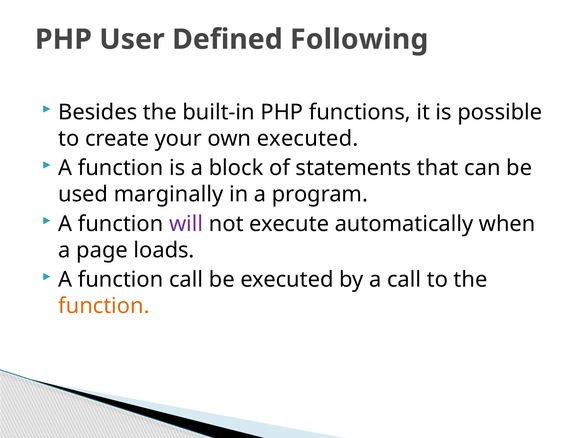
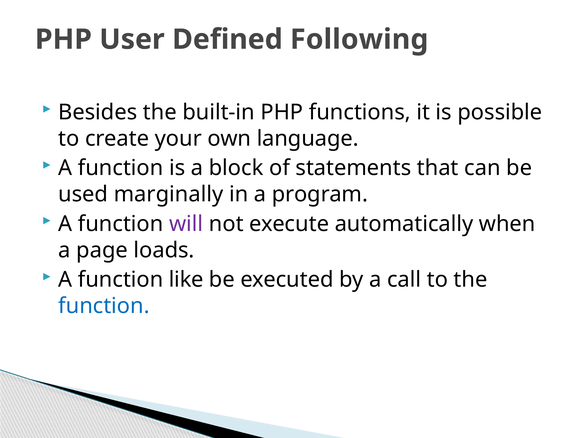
own executed: executed -> language (308, 138)
function call: call -> like (186, 280)
function colour: orange -> blue (104, 306)
